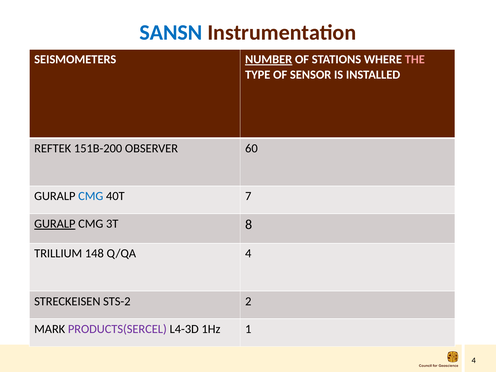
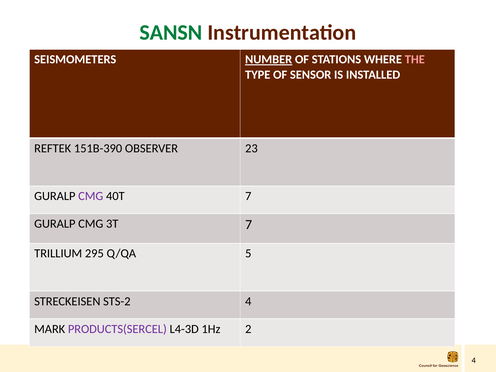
SANSN colour: blue -> green (171, 33)
151B-200: 151B-200 -> 151B-390 (98, 148)
60: 60 -> 23 (251, 148)
CMG colour: blue -> purple (91, 196)
GURALP underline: present -> none (55, 224)
3T 8: 8 -> 7 (249, 225)
148: 148 -> 295 (94, 253)
Q/QA 4: 4 -> 5 (248, 253)
STS-2 2: 2 -> 4 (248, 301)
1: 1 -> 2 (248, 329)
